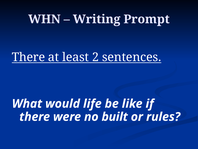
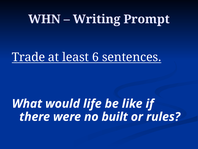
There: There -> Trade (28, 57)
2: 2 -> 6 (95, 57)
